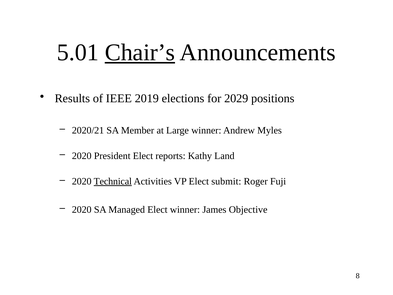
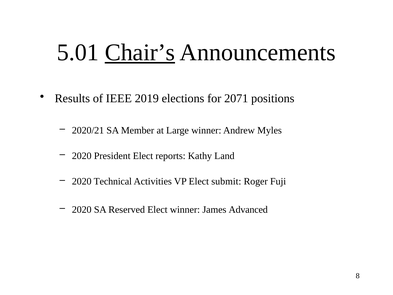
2029: 2029 -> 2071 (236, 98)
Technical underline: present -> none (113, 181)
Managed: Managed -> Reserved (127, 209)
Objective: Objective -> Advanced (248, 209)
